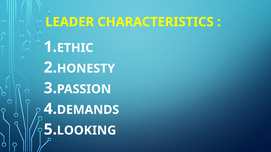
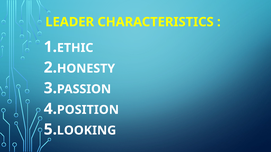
DEMANDS: DEMANDS -> POSITION (88, 110)
